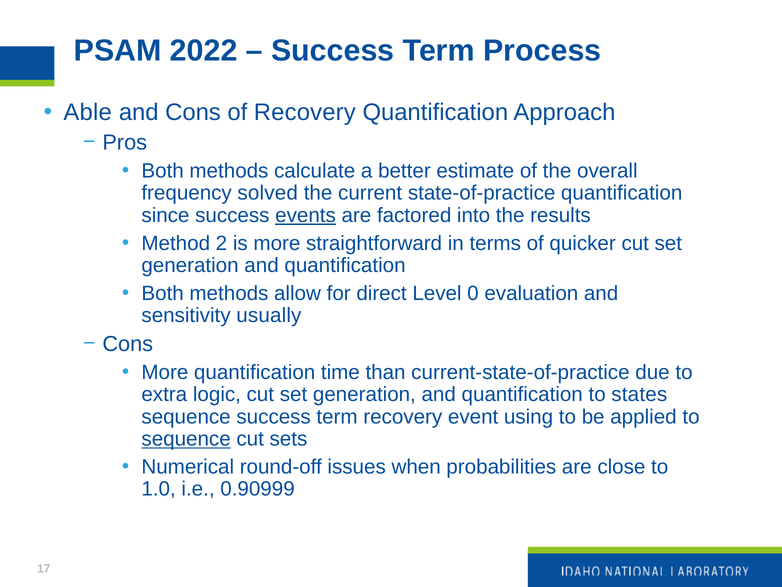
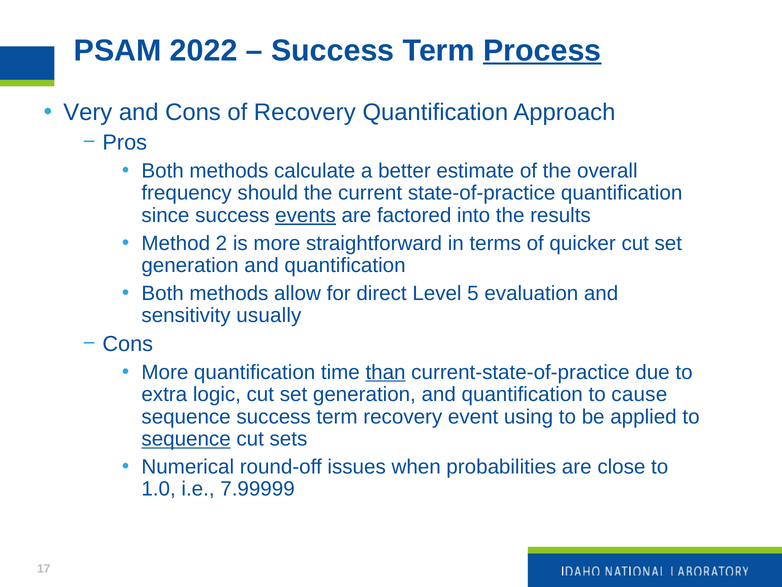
Process underline: none -> present (542, 50)
Able: Able -> Very (88, 112)
solved: solved -> should (268, 193)
0: 0 -> 5 (473, 293)
than underline: none -> present (386, 372)
states: states -> cause (639, 394)
0.90999: 0.90999 -> 7.99999 (258, 489)
